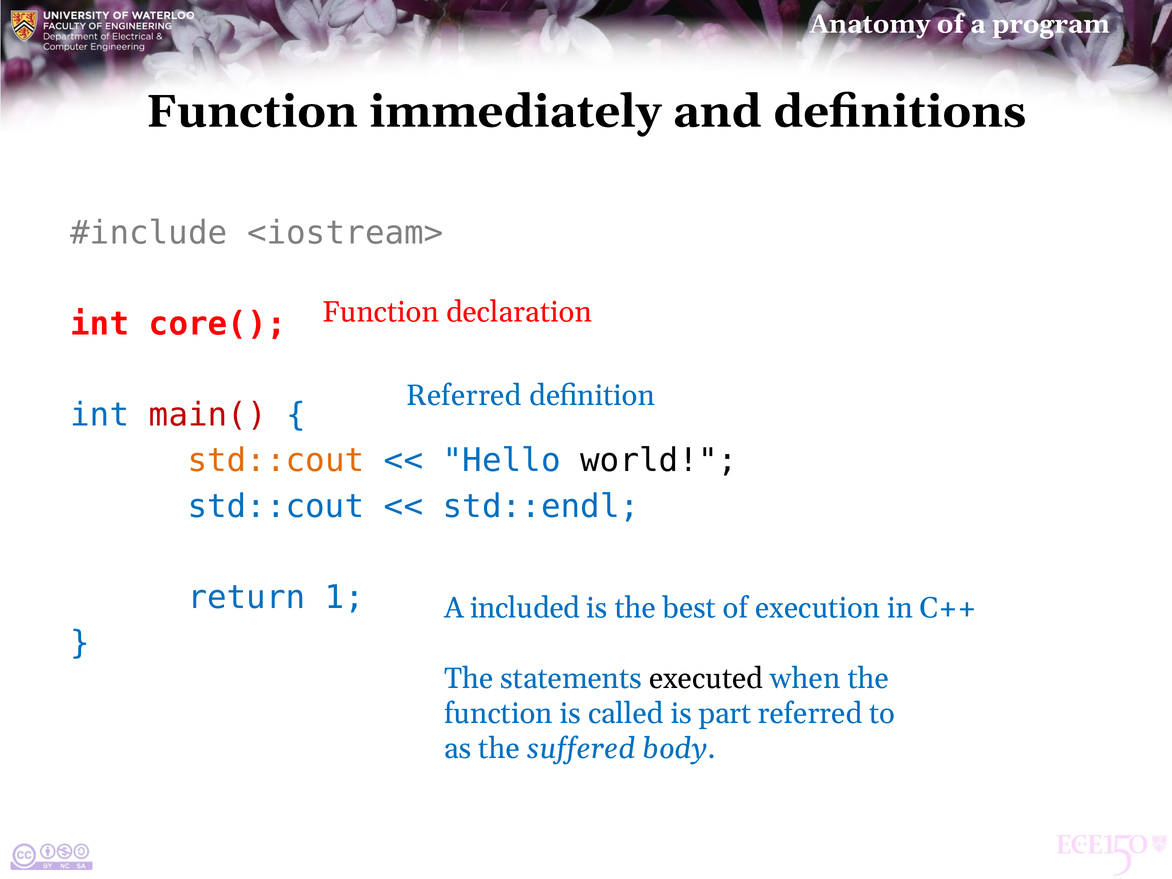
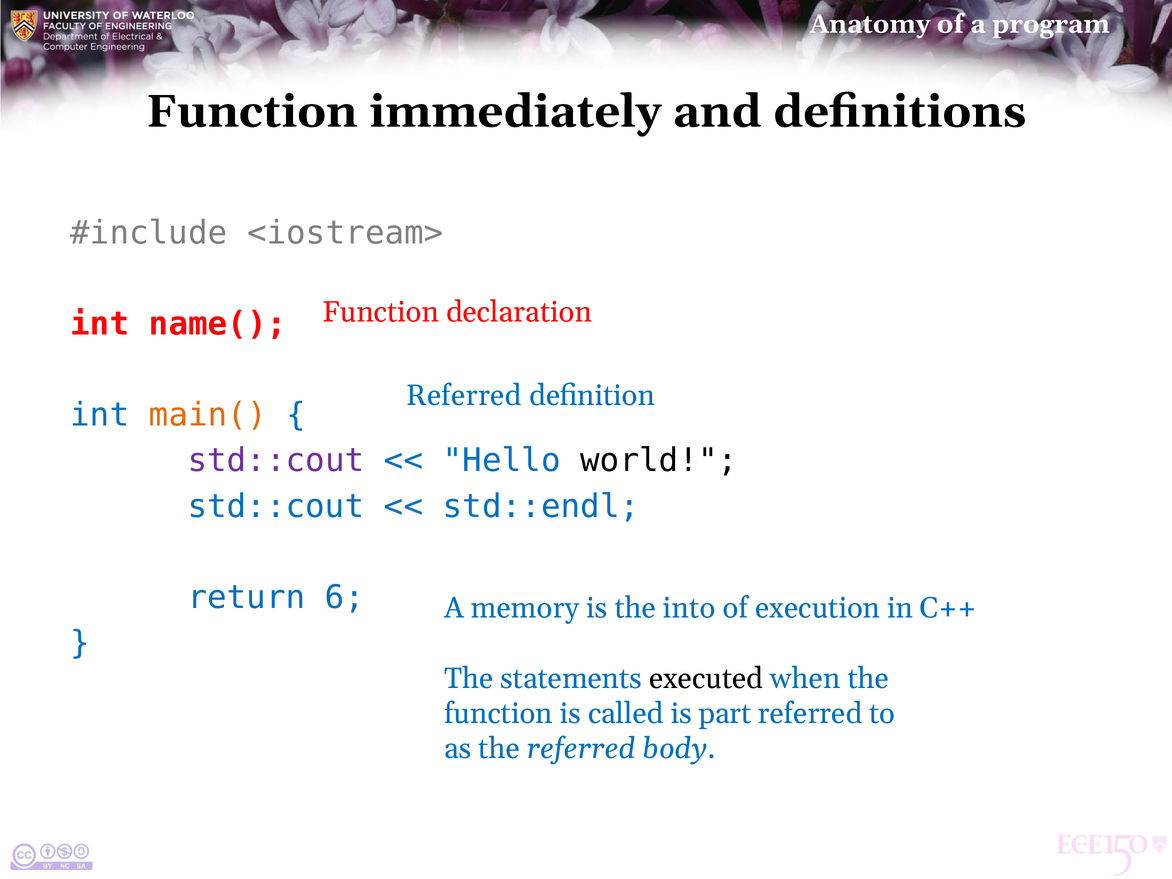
core(: core( -> name( (218, 324)
main( colour: red -> orange (208, 415)
std::cout colour: orange -> purple (276, 461)
1: 1 -> 6 (345, 597)
included: included -> memory (525, 608)
best: best -> into (689, 608)
the suffered: suffered -> referred (581, 749)
